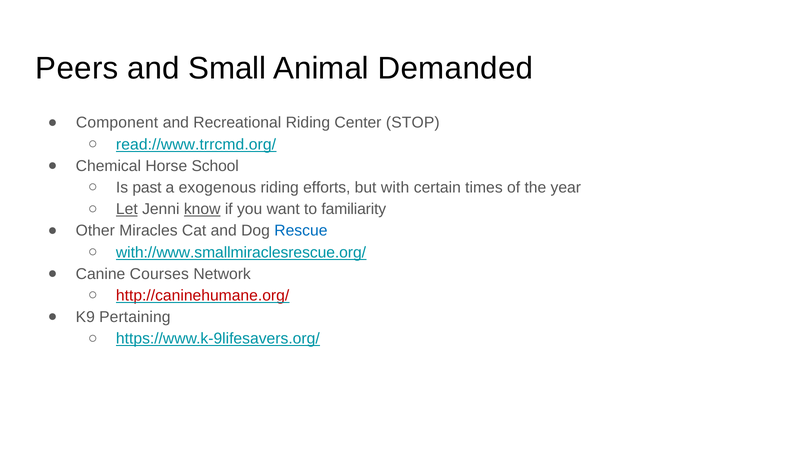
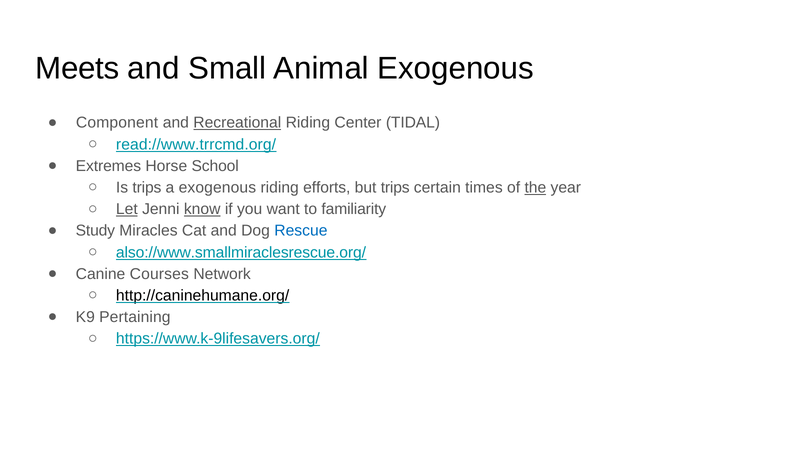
Peers: Peers -> Meets (77, 68)
Animal Demanded: Demanded -> Exogenous (456, 68)
Recreational underline: none -> present (237, 123)
STOP: STOP -> TIDAL (413, 123)
Chemical: Chemical -> Extremes (108, 166)
Is past: past -> trips (147, 188)
but with: with -> trips (395, 188)
the underline: none -> present (535, 188)
Other: Other -> Study (95, 231)
with://www.smallmiraclesrescue.org/: with://www.smallmiraclesrescue.org/ -> also://www.smallmiraclesrescue.org/ (241, 252)
http://caninehumane.org/ colour: red -> black (203, 295)
